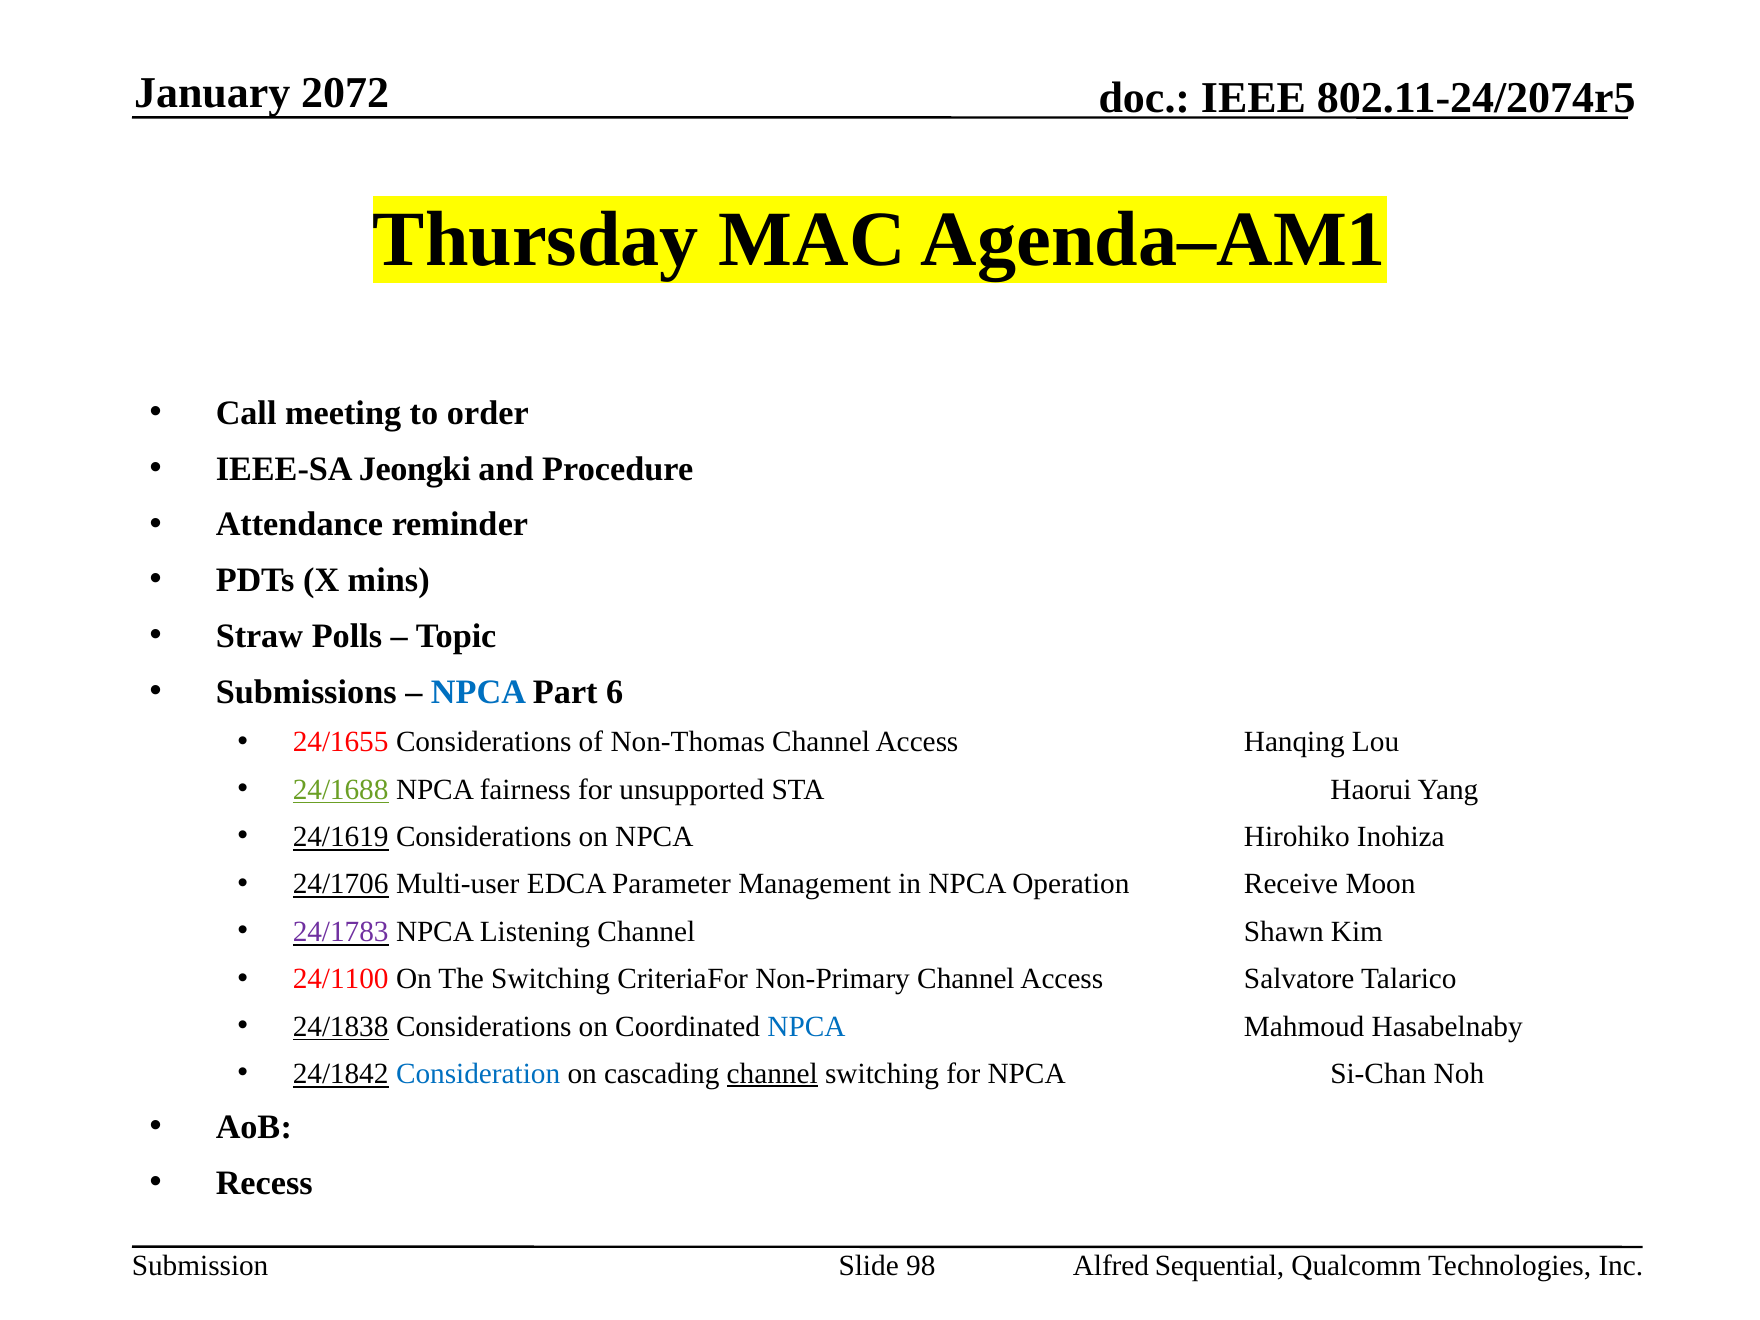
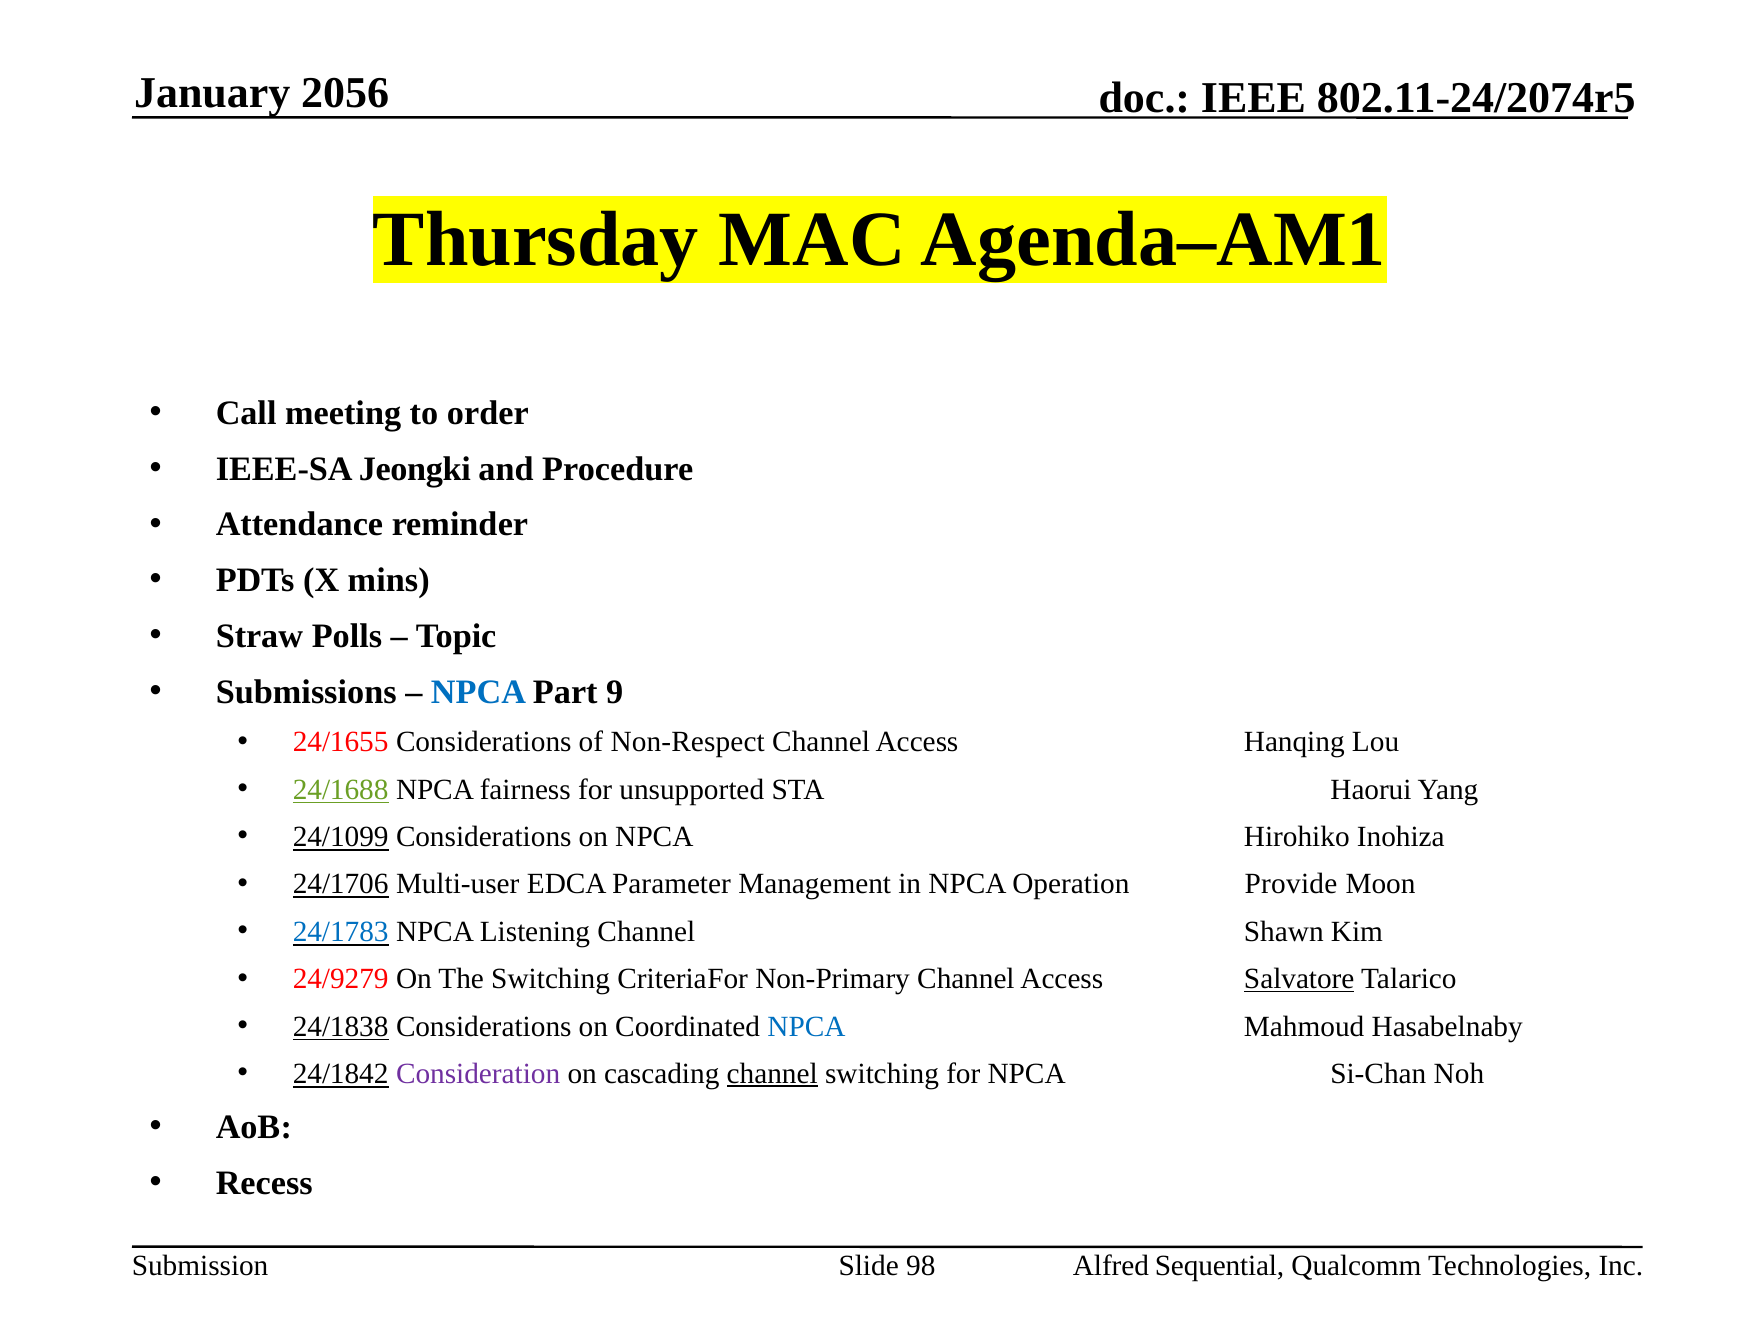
2072: 2072 -> 2056 (345, 93)
6: 6 -> 9 (615, 692)
Non-Thomas: Non-Thomas -> Non-Respect (688, 742)
24/1619: 24/1619 -> 24/1099 (341, 837)
Receive: Receive -> Provide (1291, 884)
24/1783 colour: purple -> blue (341, 932)
24/1100: 24/1100 -> 24/9279 (341, 979)
Salvatore underline: none -> present (1299, 979)
Consideration colour: blue -> purple (478, 1074)
